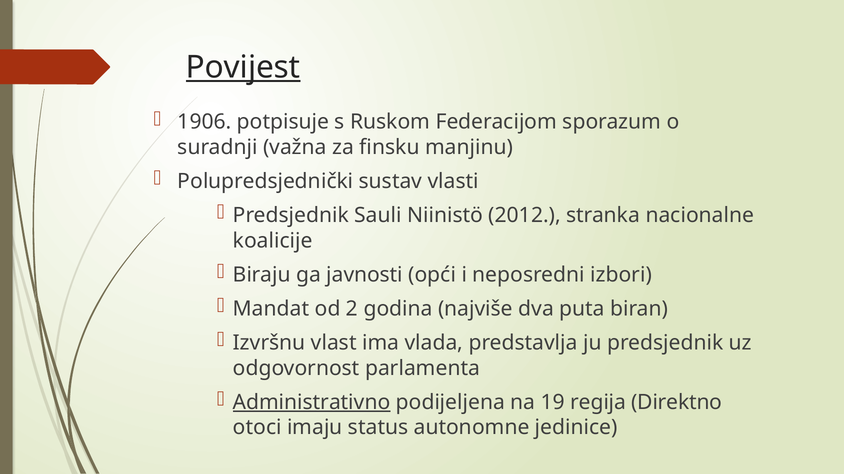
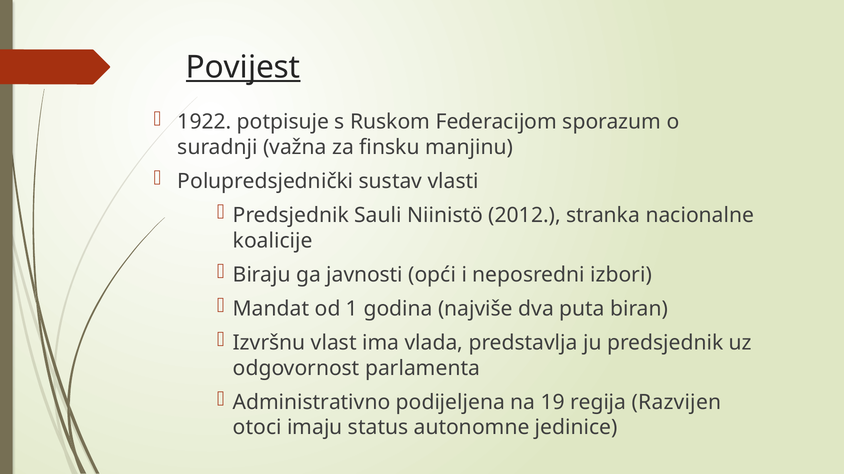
1906: 1906 -> 1922 (204, 122)
2: 2 -> 1 (352, 309)
Administrativno underline: present -> none (312, 403)
Direktno: Direktno -> Razvijen (677, 403)
